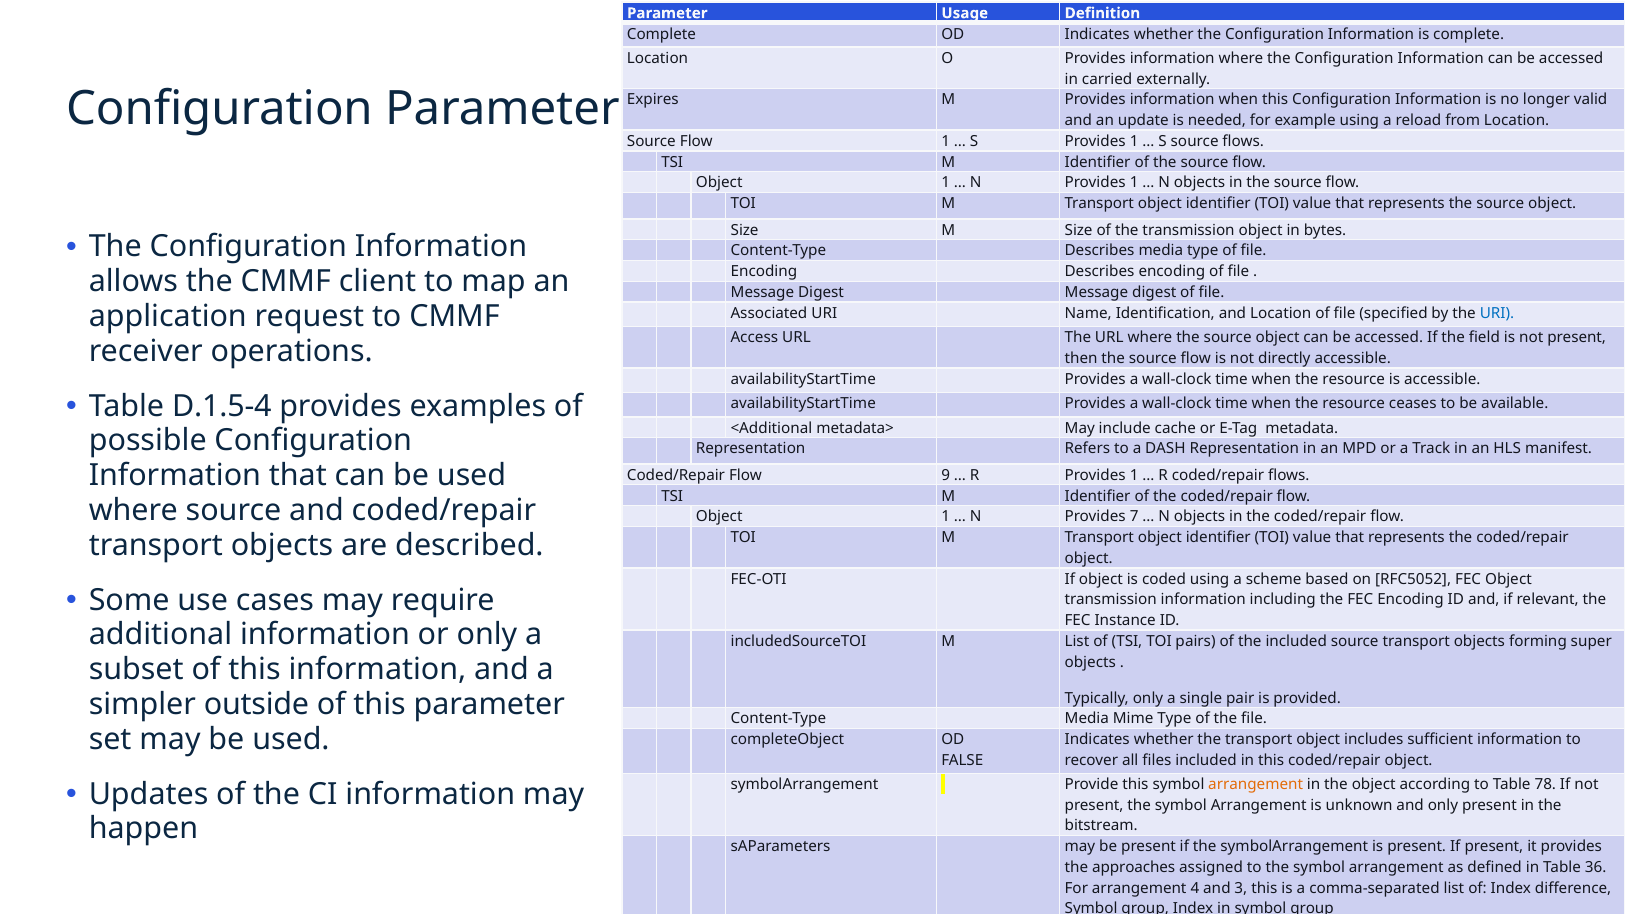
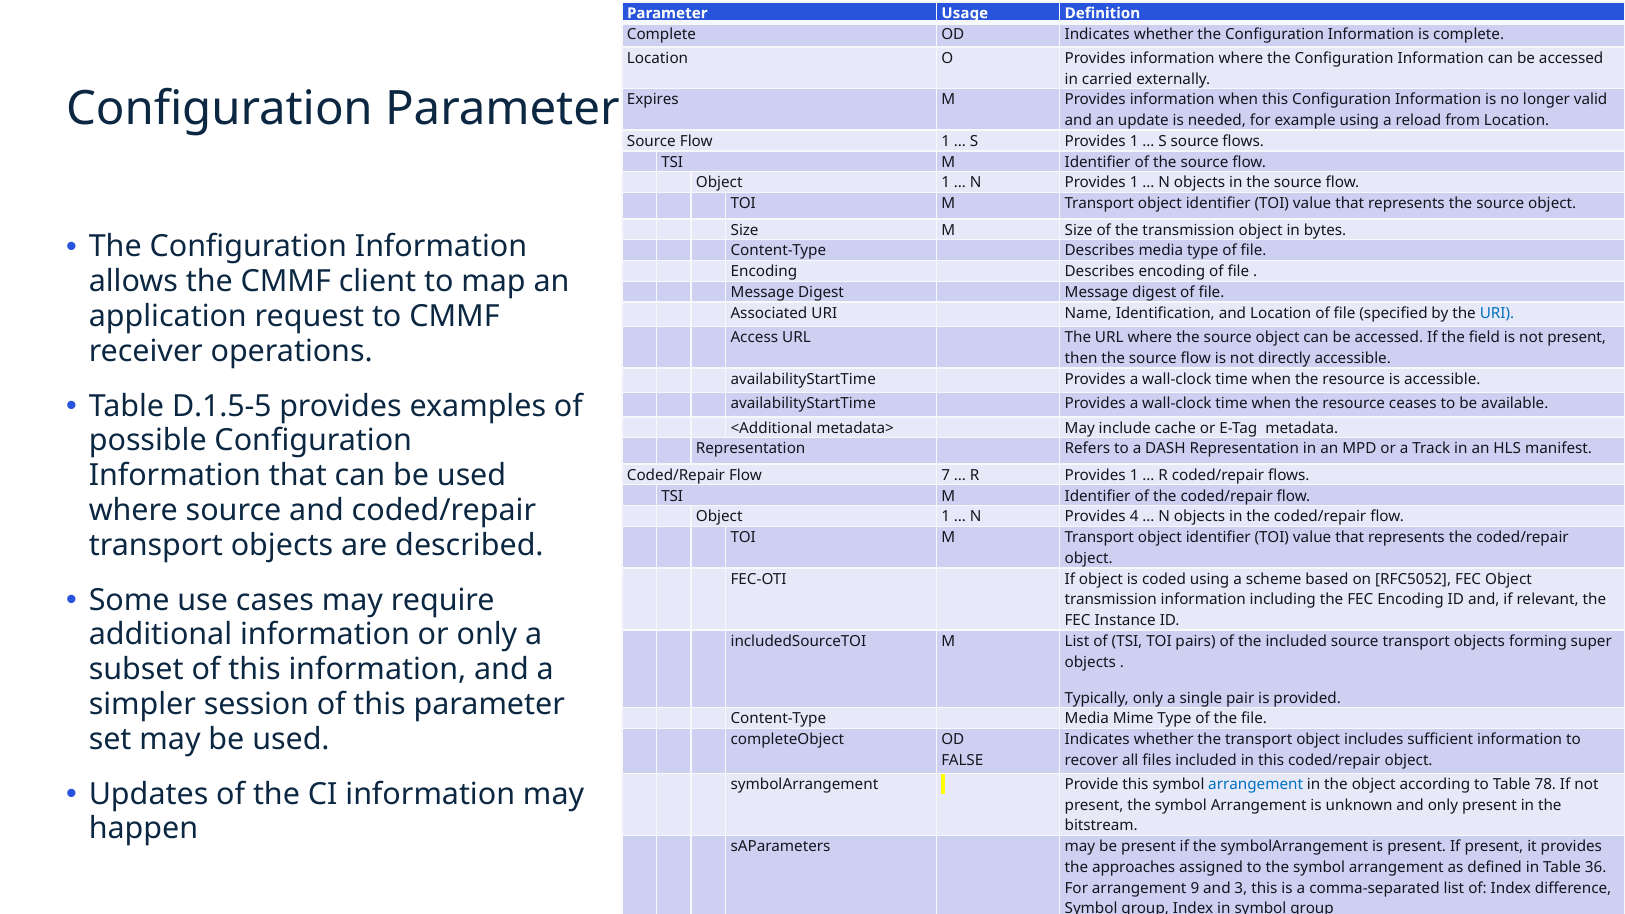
D.1.5-4: D.1.5-4 -> D.1.5-5 (222, 406)
9: 9 -> 7 (946, 475)
7: 7 -> 4 (1134, 517)
outside: outside -> session (256, 704)
arrangement colour: orange -> blue (1256, 785)
4: 4 -> 9 (1195, 888)
